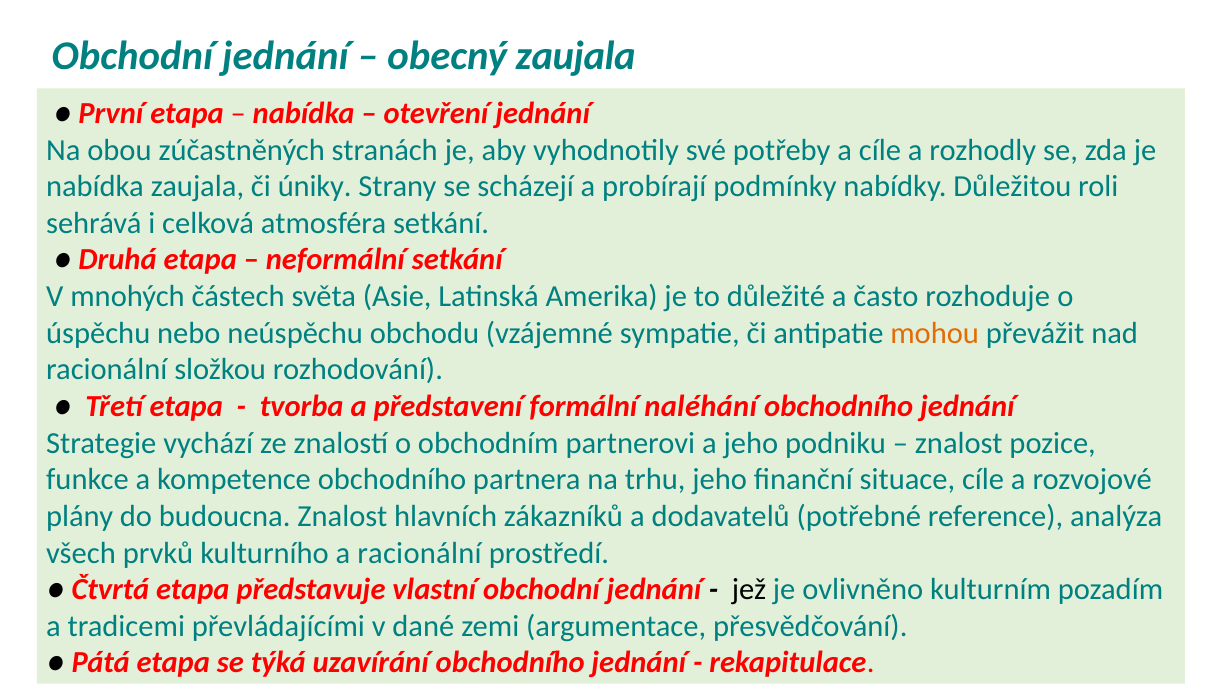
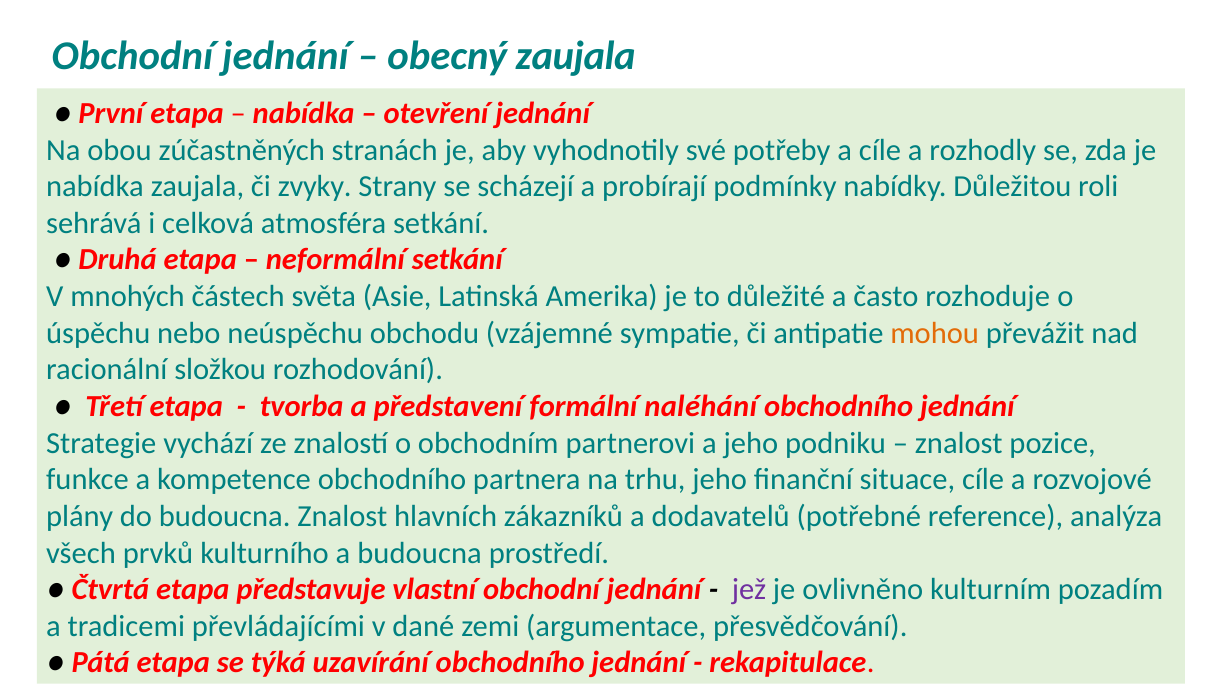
úniky: úniky -> zvyky (315, 187)
a racionální: racionální -> budoucna (420, 553)
jež colour: black -> purple (749, 590)
